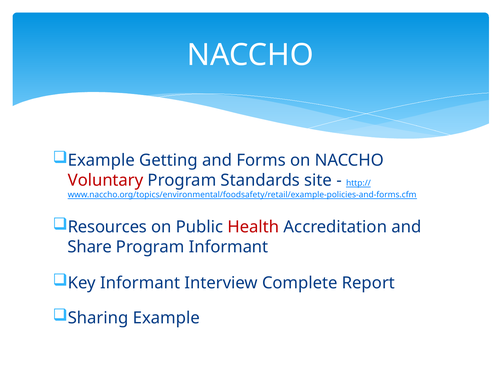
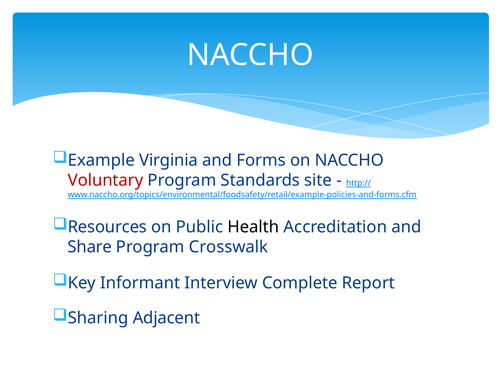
Getting: Getting -> Virginia (169, 160)
Health colour: red -> black (253, 227)
Program Informant: Informant -> Crosswalk (229, 247)
Sharing Example: Example -> Adjacent (166, 318)
